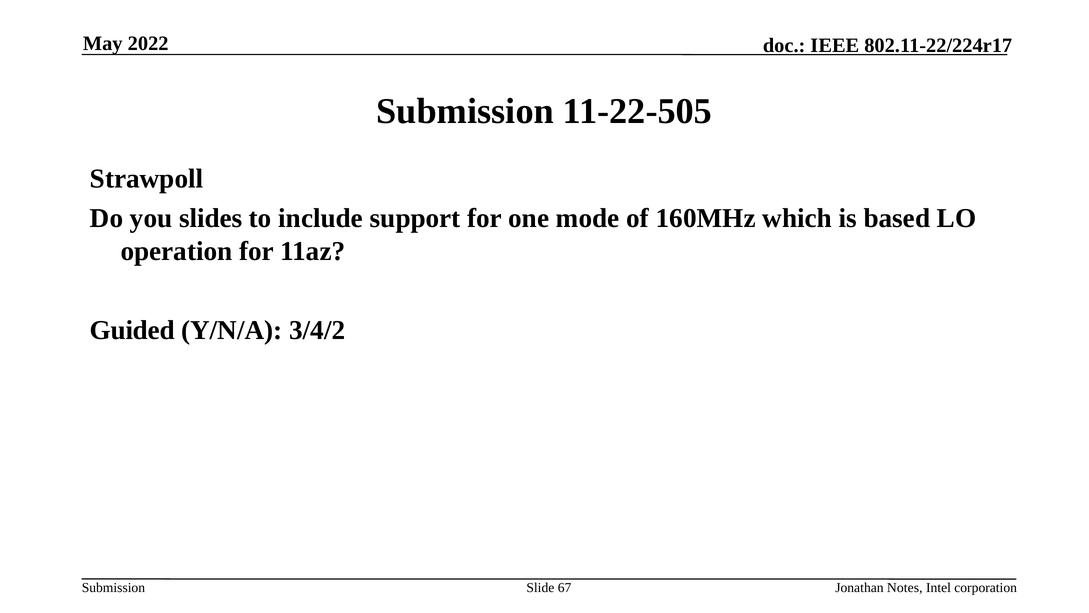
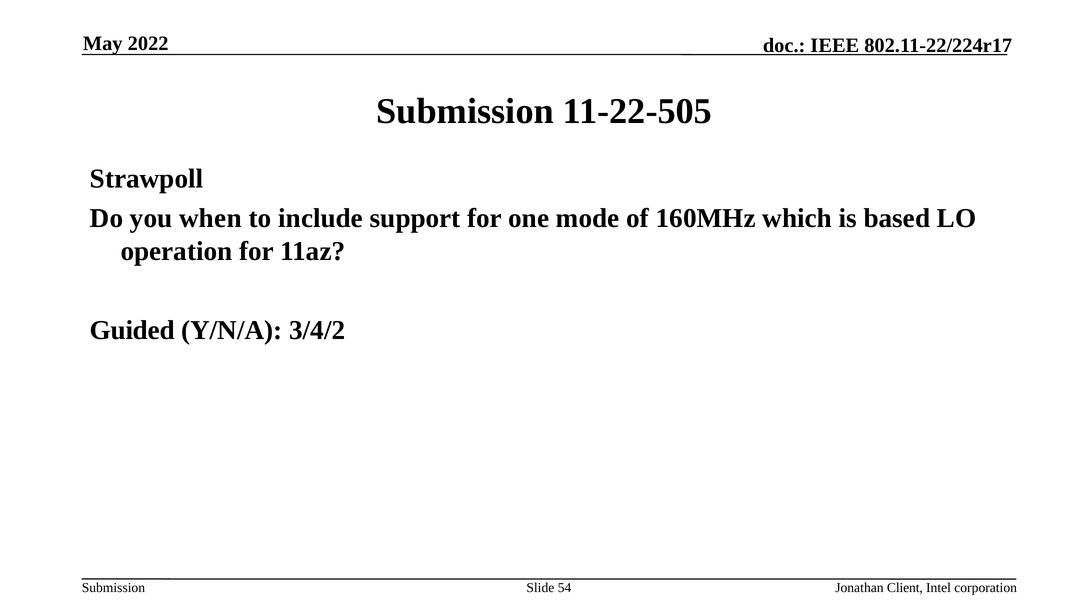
slides: slides -> when (210, 218)
67: 67 -> 54 (565, 587)
Notes: Notes -> Client (905, 587)
